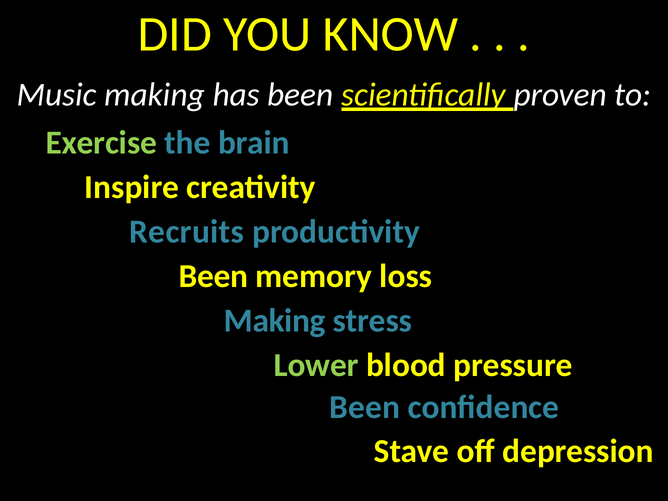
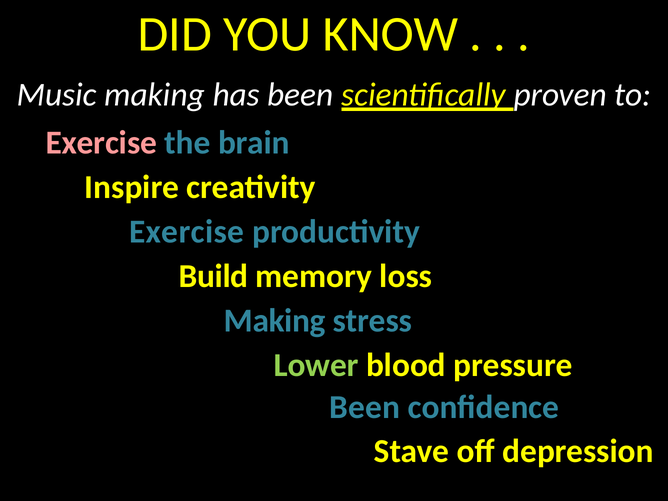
Exercise colour: light green -> pink (101, 143)
Recruits: Recruits -> Exercise (187, 232)
Been: Been -> Build (214, 276)
